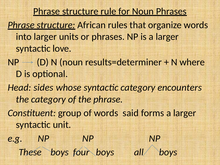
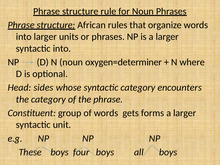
syntactic love: love -> into (62, 48)
results=determiner: results=determiner -> oxygen=determiner (124, 62)
said: said -> gets (131, 113)
